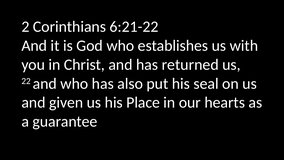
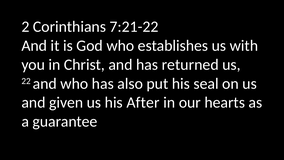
6:21-22: 6:21-22 -> 7:21-22 (134, 27)
Place: Place -> After (143, 102)
